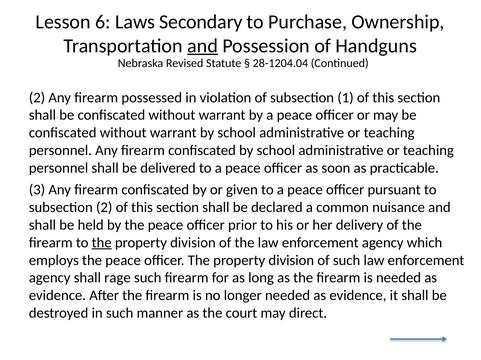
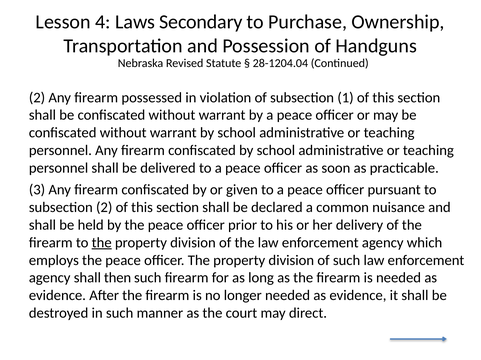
6: 6 -> 4 (103, 22)
and underline: present -> none (203, 46)
rage: rage -> then (118, 278)
